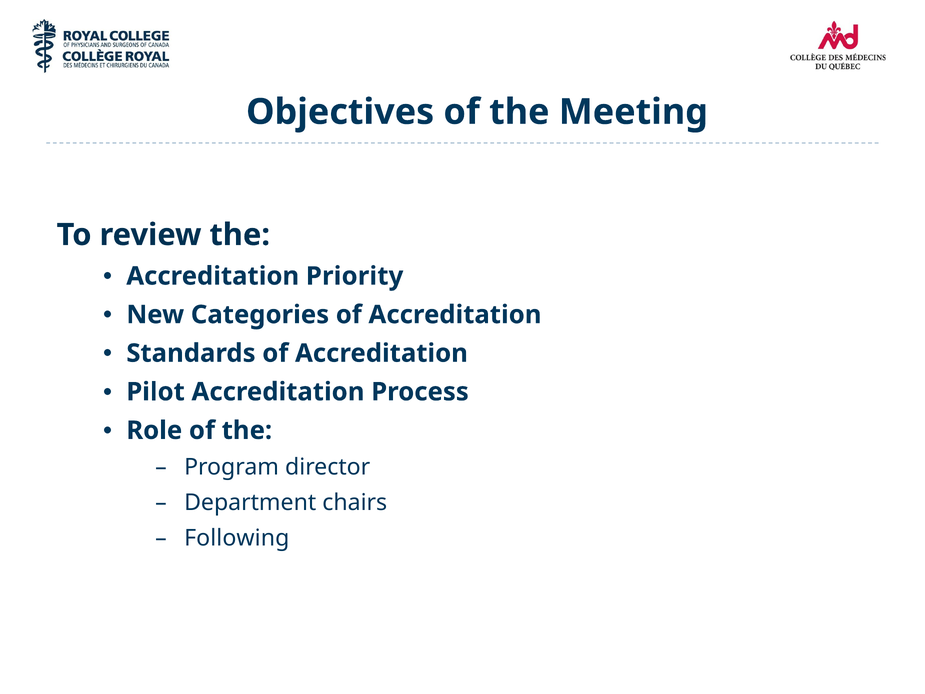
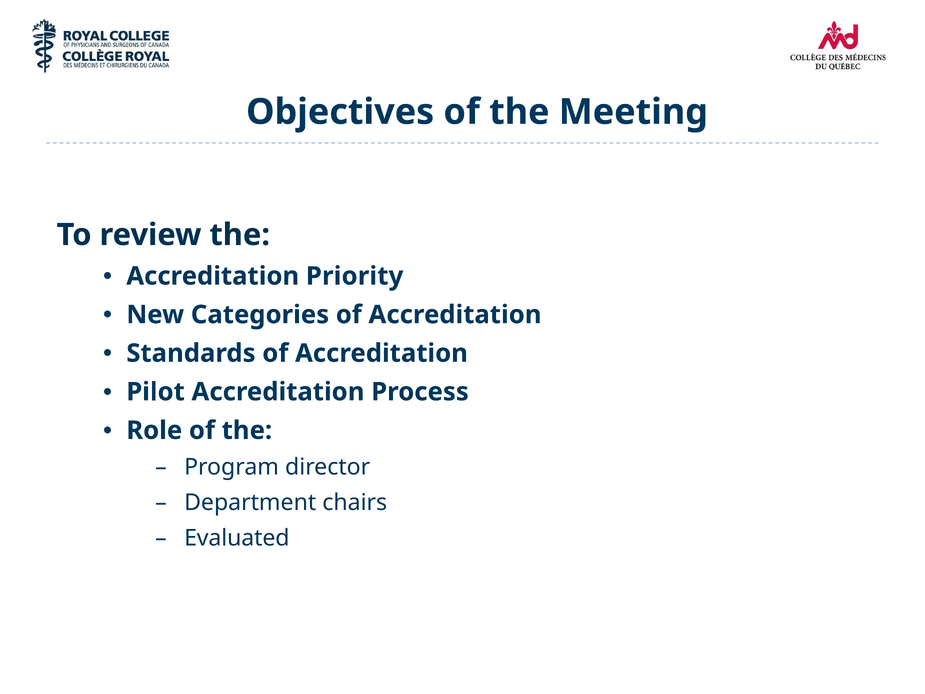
Following: Following -> Evaluated (237, 538)
